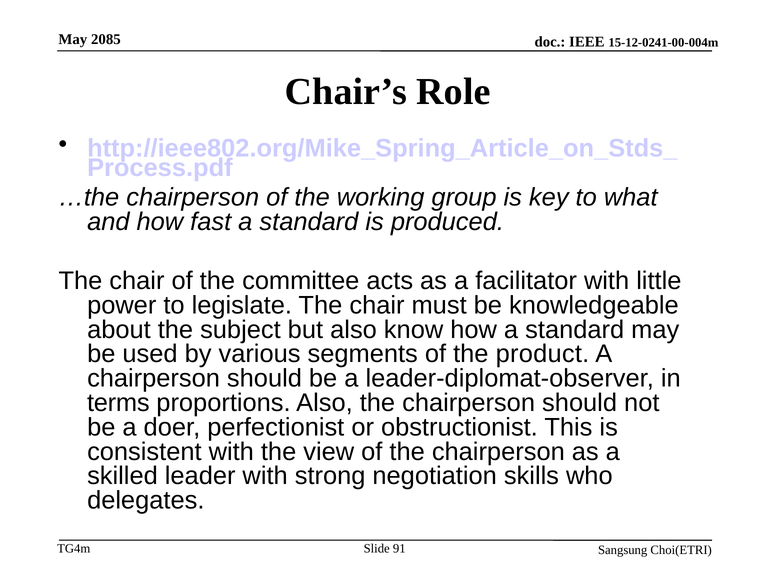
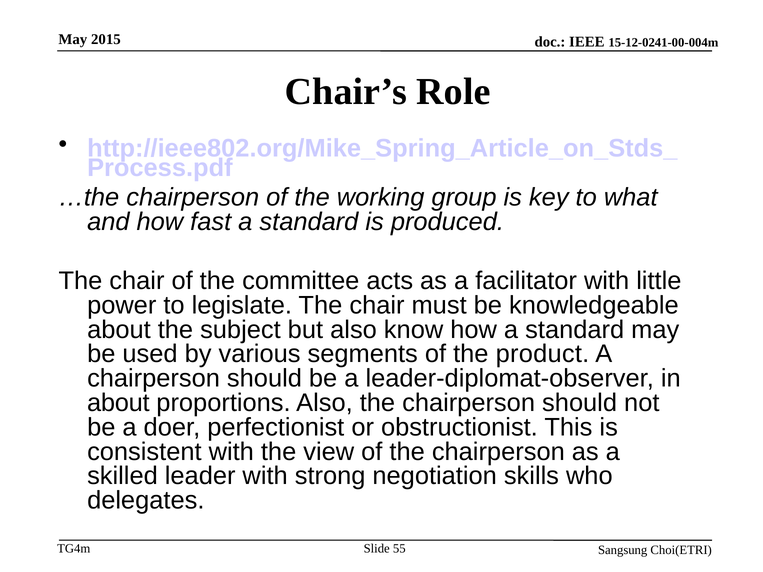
2085: 2085 -> 2015 (106, 39)
terms: terms -> about (118, 403)
91: 91 -> 55 (399, 549)
